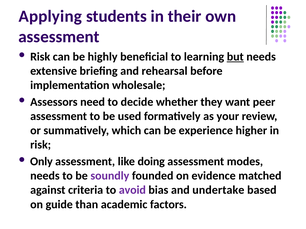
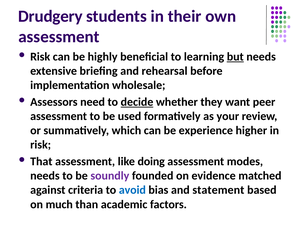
Applying: Applying -> Drudgery (50, 16)
decide underline: none -> present (137, 102)
Only: Only -> That (41, 162)
avoid colour: purple -> blue (132, 190)
undertake: undertake -> statement (218, 190)
guide: guide -> much (59, 205)
